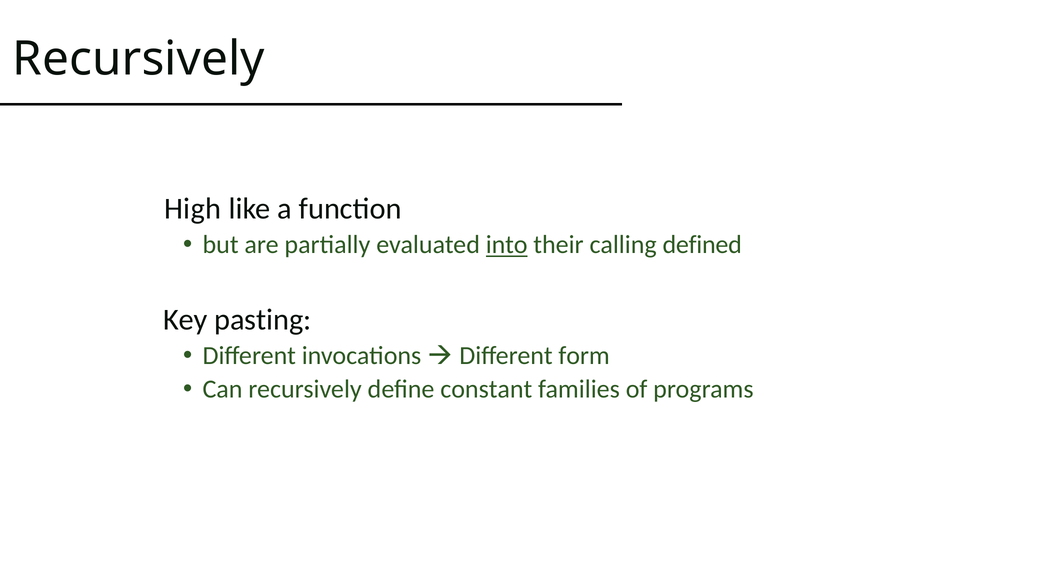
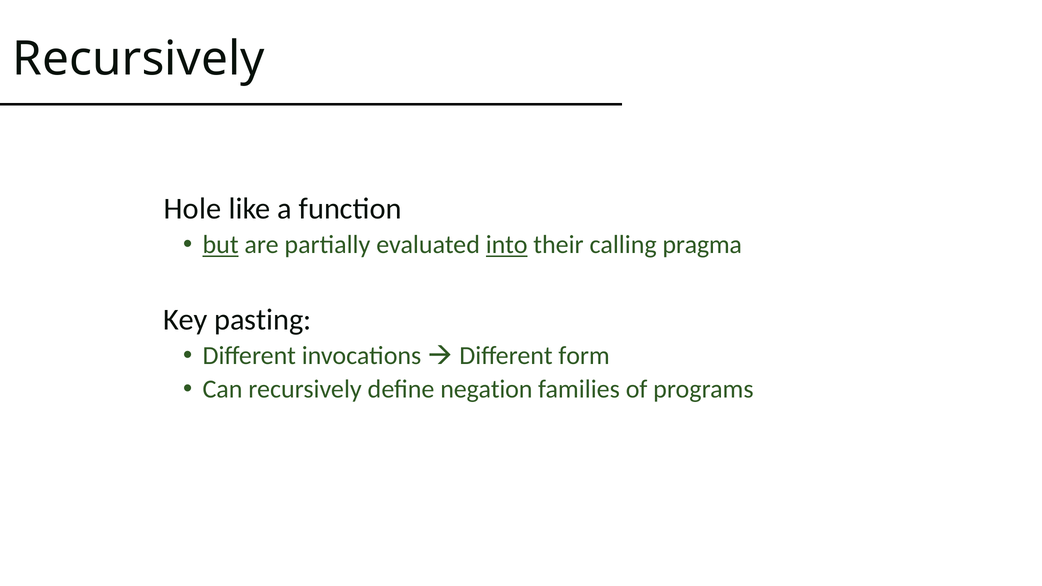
High: High -> Hole (193, 209)
but underline: none -> present (221, 245)
defined: defined -> pragma (702, 245)
constant: constant -> negation (486, 389)
